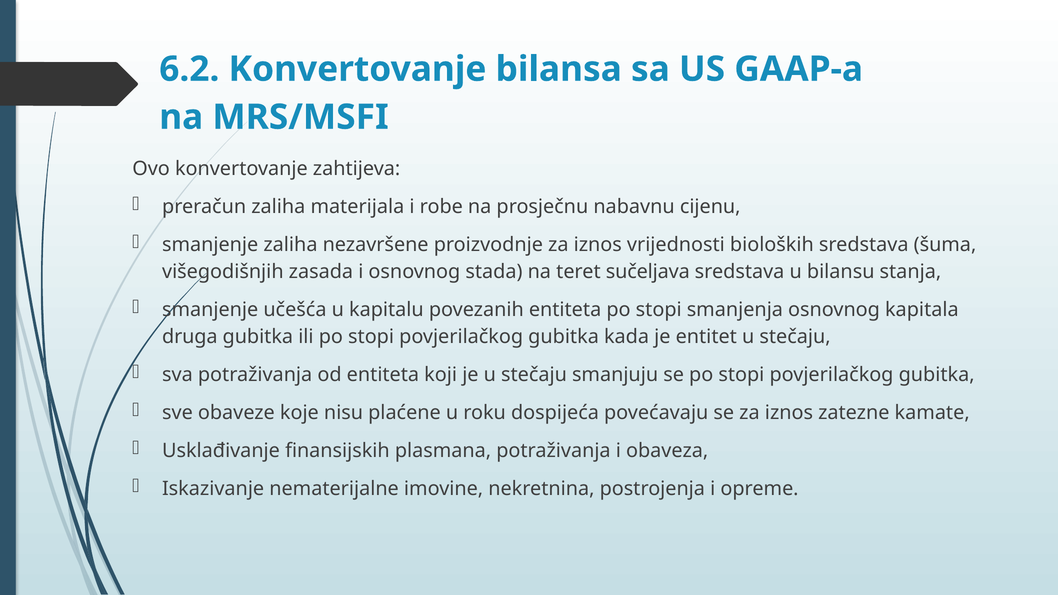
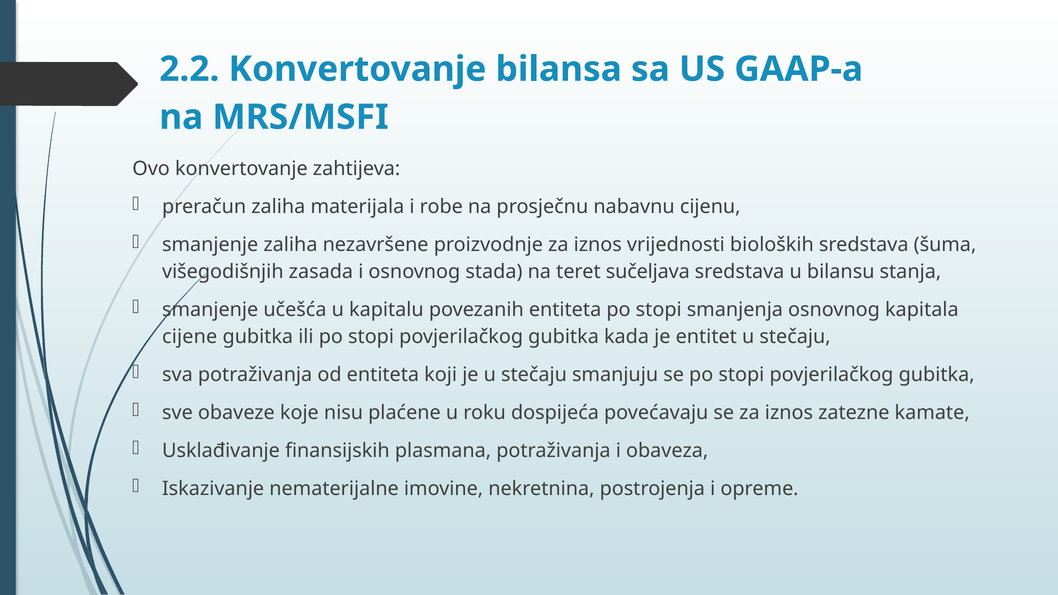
6.2: 6.2 -> 2.2 (189, 69)
druga: druga -> cijene (190, 337)
